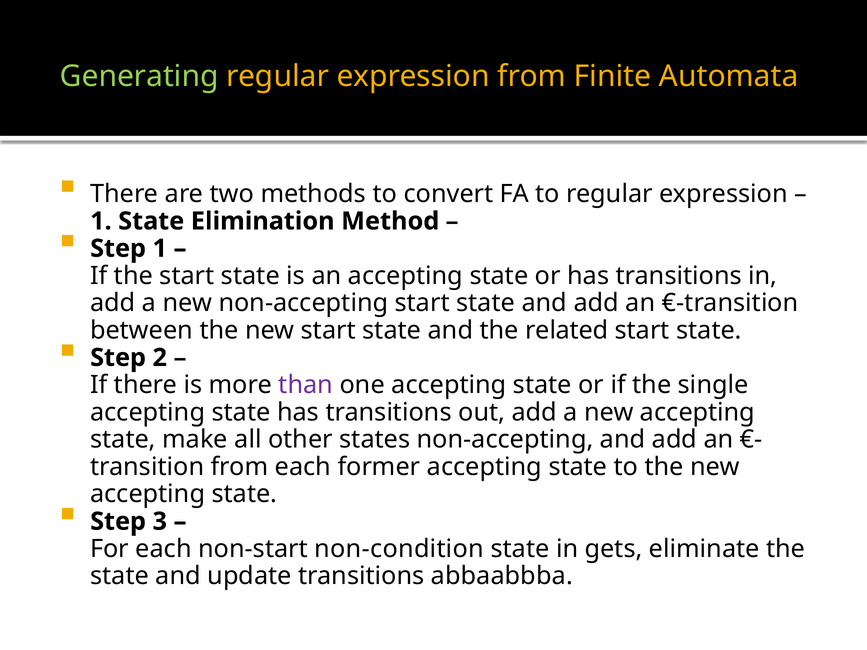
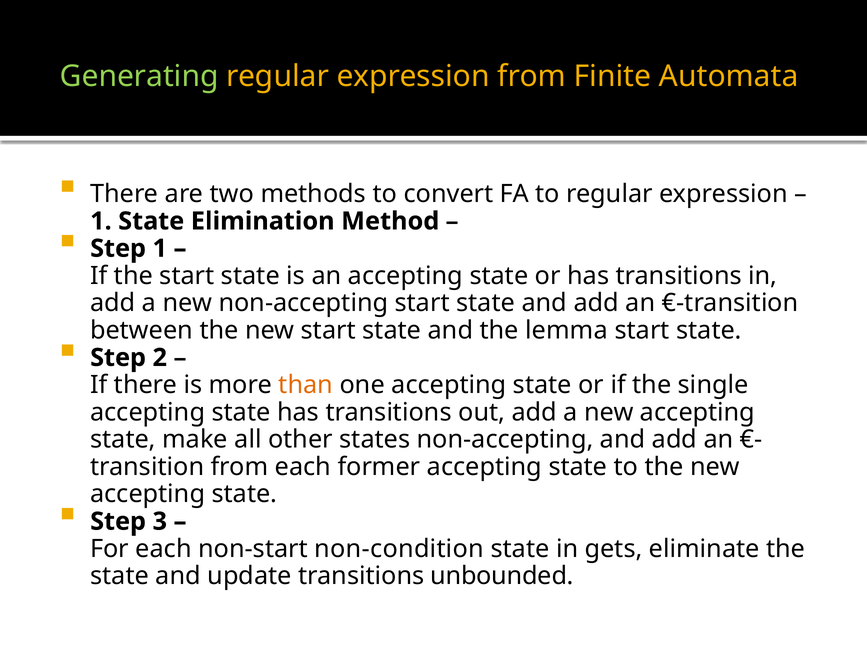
related: related -> lemma (567, 330)
than colour: purple -> orange (306, 385)
abbaabbba: abbaabbba -> unbounded (502, 576)
